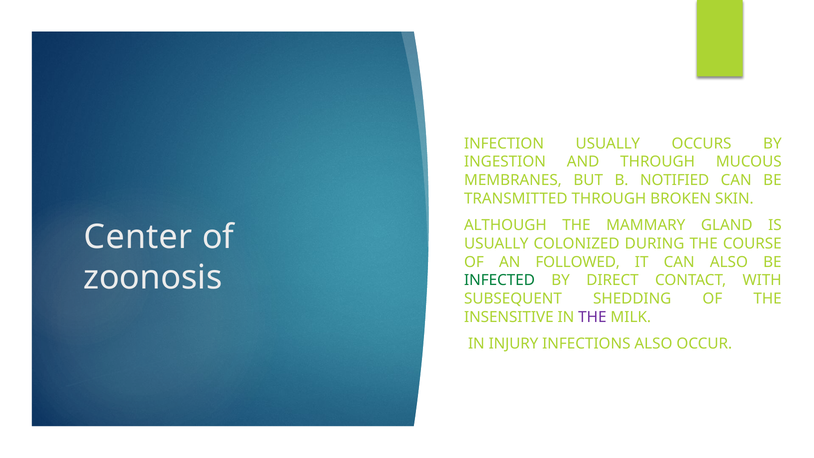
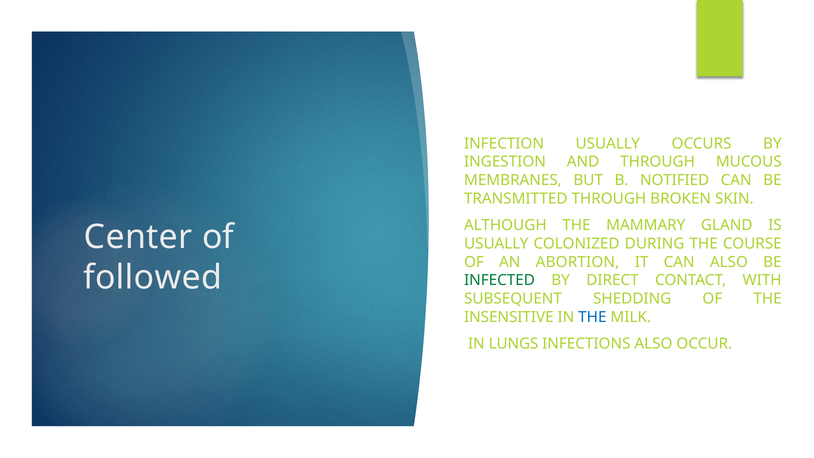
FOLLOWED: FOLLOWED -> ABORTION (578, 262)
zoonosis: zoonosis -> followed (153, 278)
THE colour: purple -> blue (592, 317)
INJURY: INJURY -> LUNGS (514, 344)
